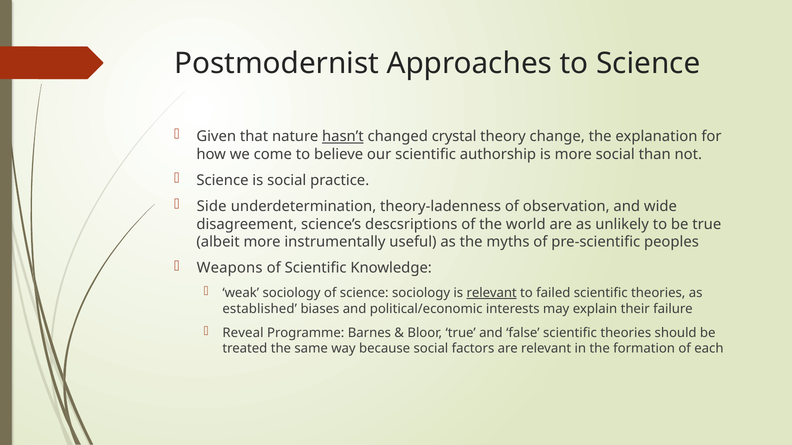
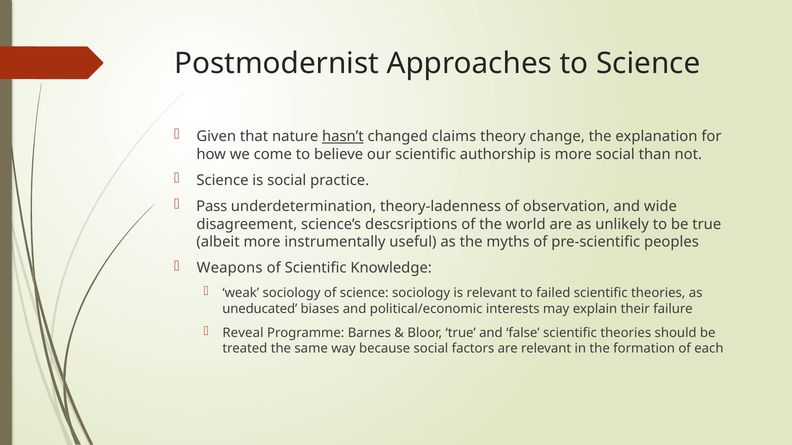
crystal: crystal -> claims (454, 137)
Side: Side -> Pass (212, 207)
relevant underline: present -> none (492, 293)
established: established -> uneducated (260, 309)
